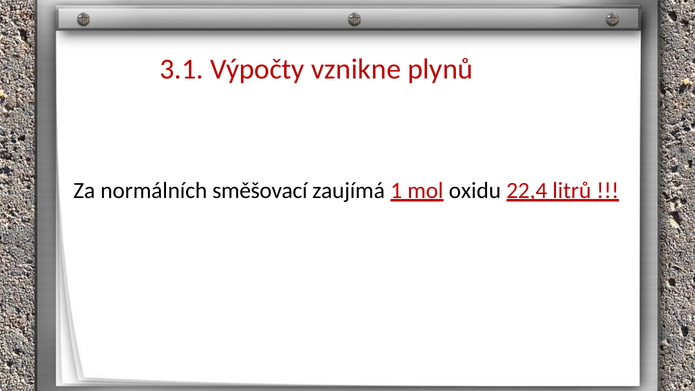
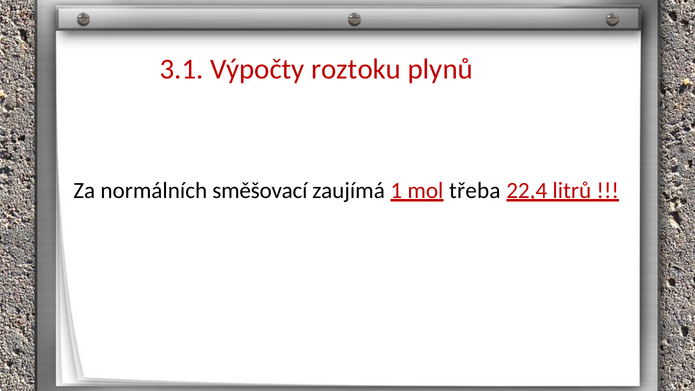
vznikne: vznikne -> roztoku (356, 69)
oxidu: oxidu -> třeba (475, 190)
